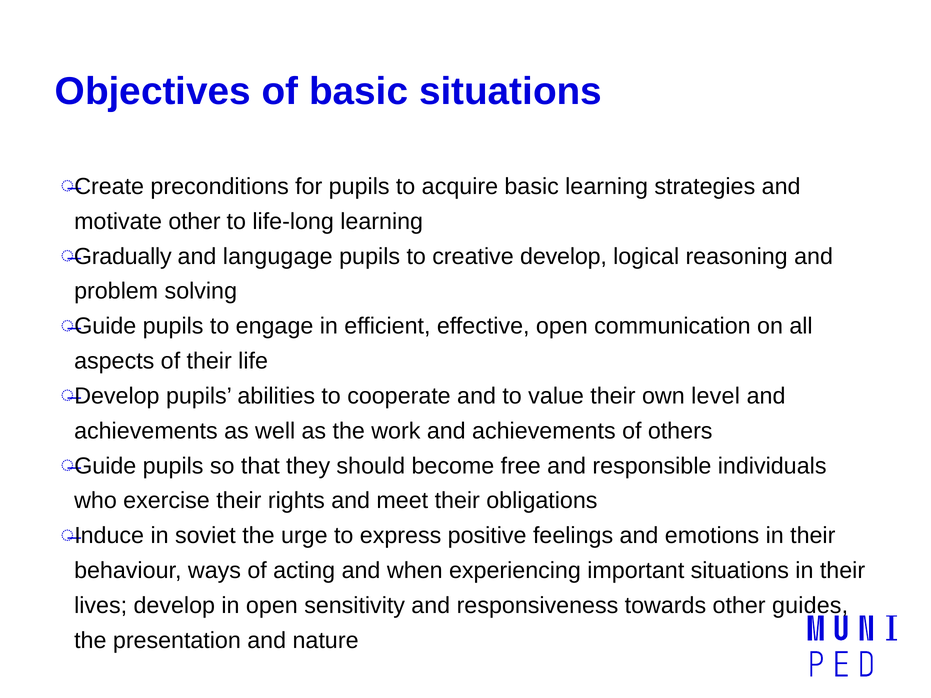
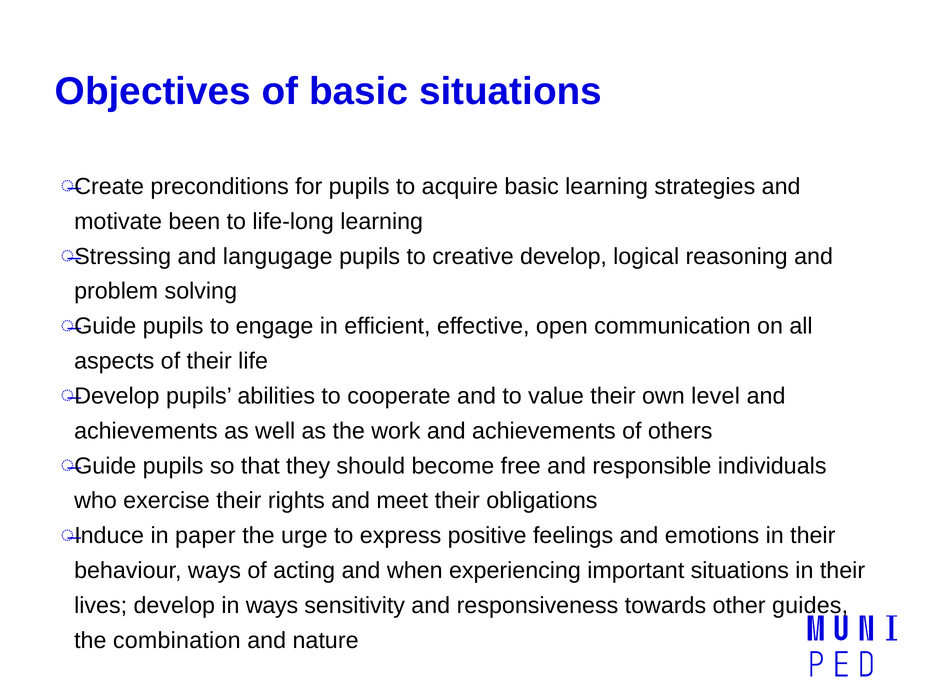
motivate other: other -> been (194, 222)
Gradually: Gradually -> Stressing (123, 256)
soviet: soviet -> paper (205, 536)
in open: open -> ways (272, 606)
presentation: presentation -> combination (177, 641)
